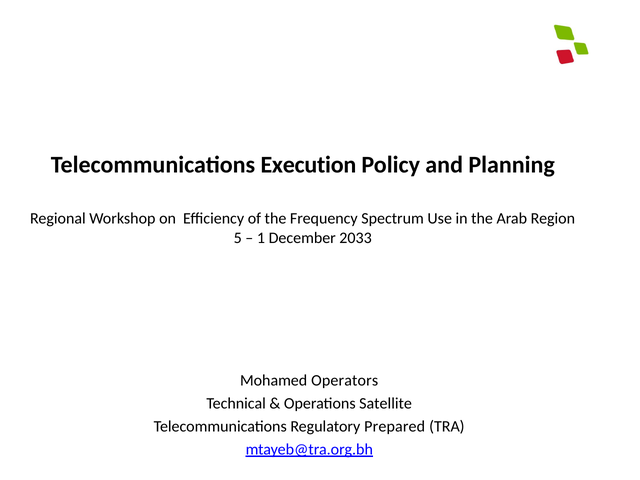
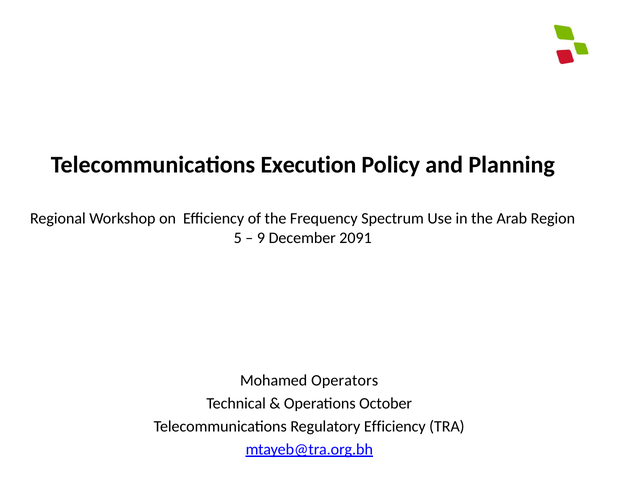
1: 1 -> 9 (261, 238)
2033: 2033 -> 2091 (356, 238)
Satellite: Satellite -> October (386, 404)
Regulatory Prepared: Prepared -> Efficiency (395, 427)
